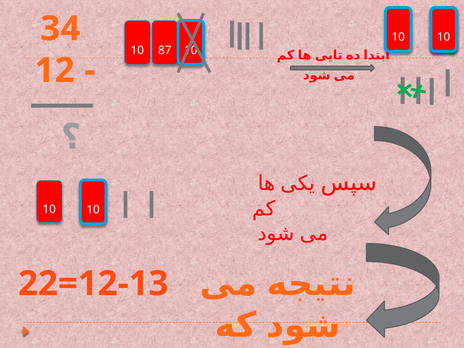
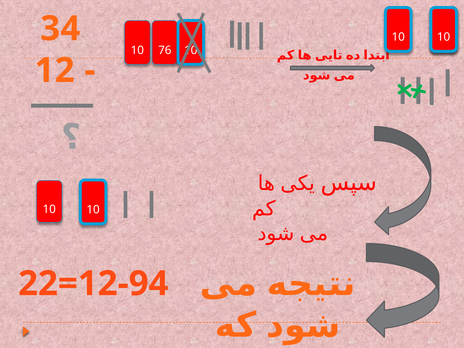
87: 87 -> 76 (165, 50)
22=12-13: 22=12-13 -> 22=12-94 (93, 284)
